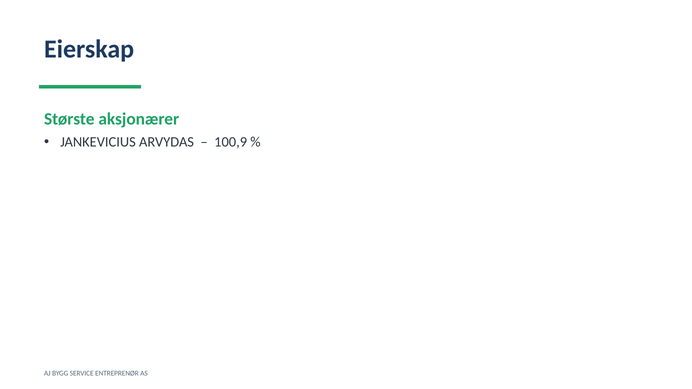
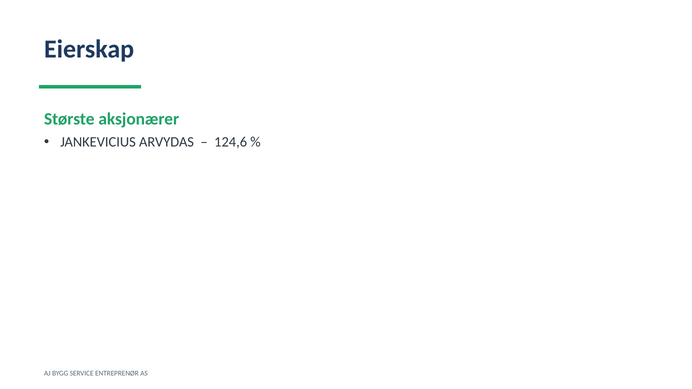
100,9: 100,9 -> 124,6 (231, 142)
